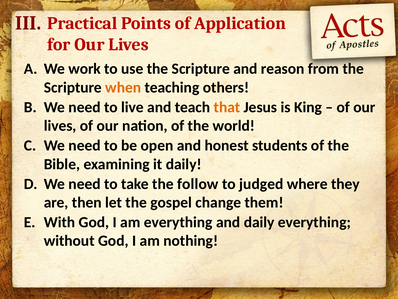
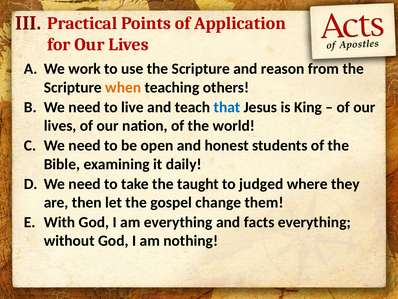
that colour: orange -> blue (227, 107)
follow: follow -> taught (198, 184)
and daily: daily -> facts (259, 222)
